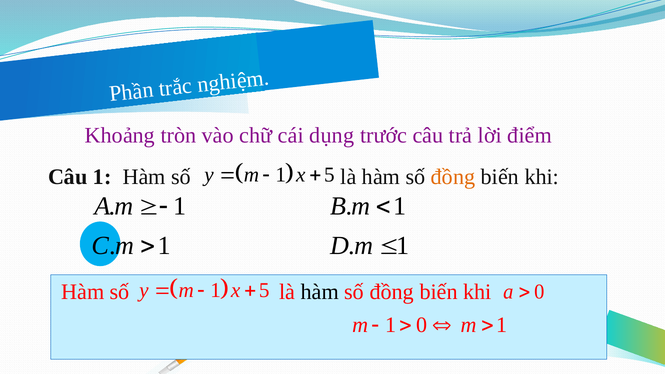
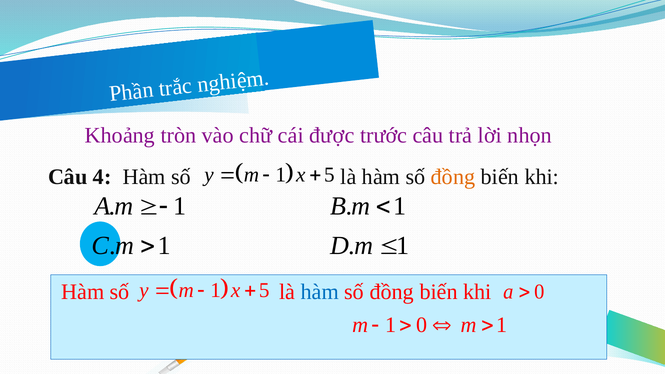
dụng: dụng -> được (332, 135)
điểm: điểm -> nhọn (530, 135)
Câu 1: 1 -> 4 (102, 177)
hàm colour: black -> blue (320, 292)
